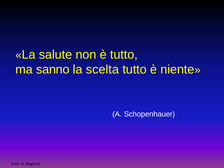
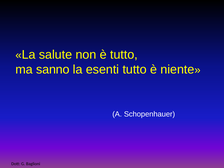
scelta: scelta -> esenti (102, 70)
